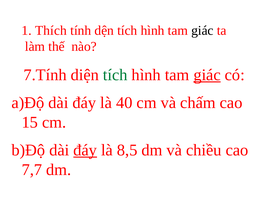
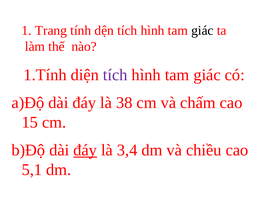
Thích: Thích -> Trang (51, 30)
7.Tính: 7.Tính -> 1.Tính (45, 75)
tích colour: green -> purple (115, 75)
giác underline: present -> none (207, 75)
40: 40 -> 38 (124, 103)
8,5: 8,5 -> 3,4 (127, 150)
7,7: 7,7 -> 5,1 (32, 170)
